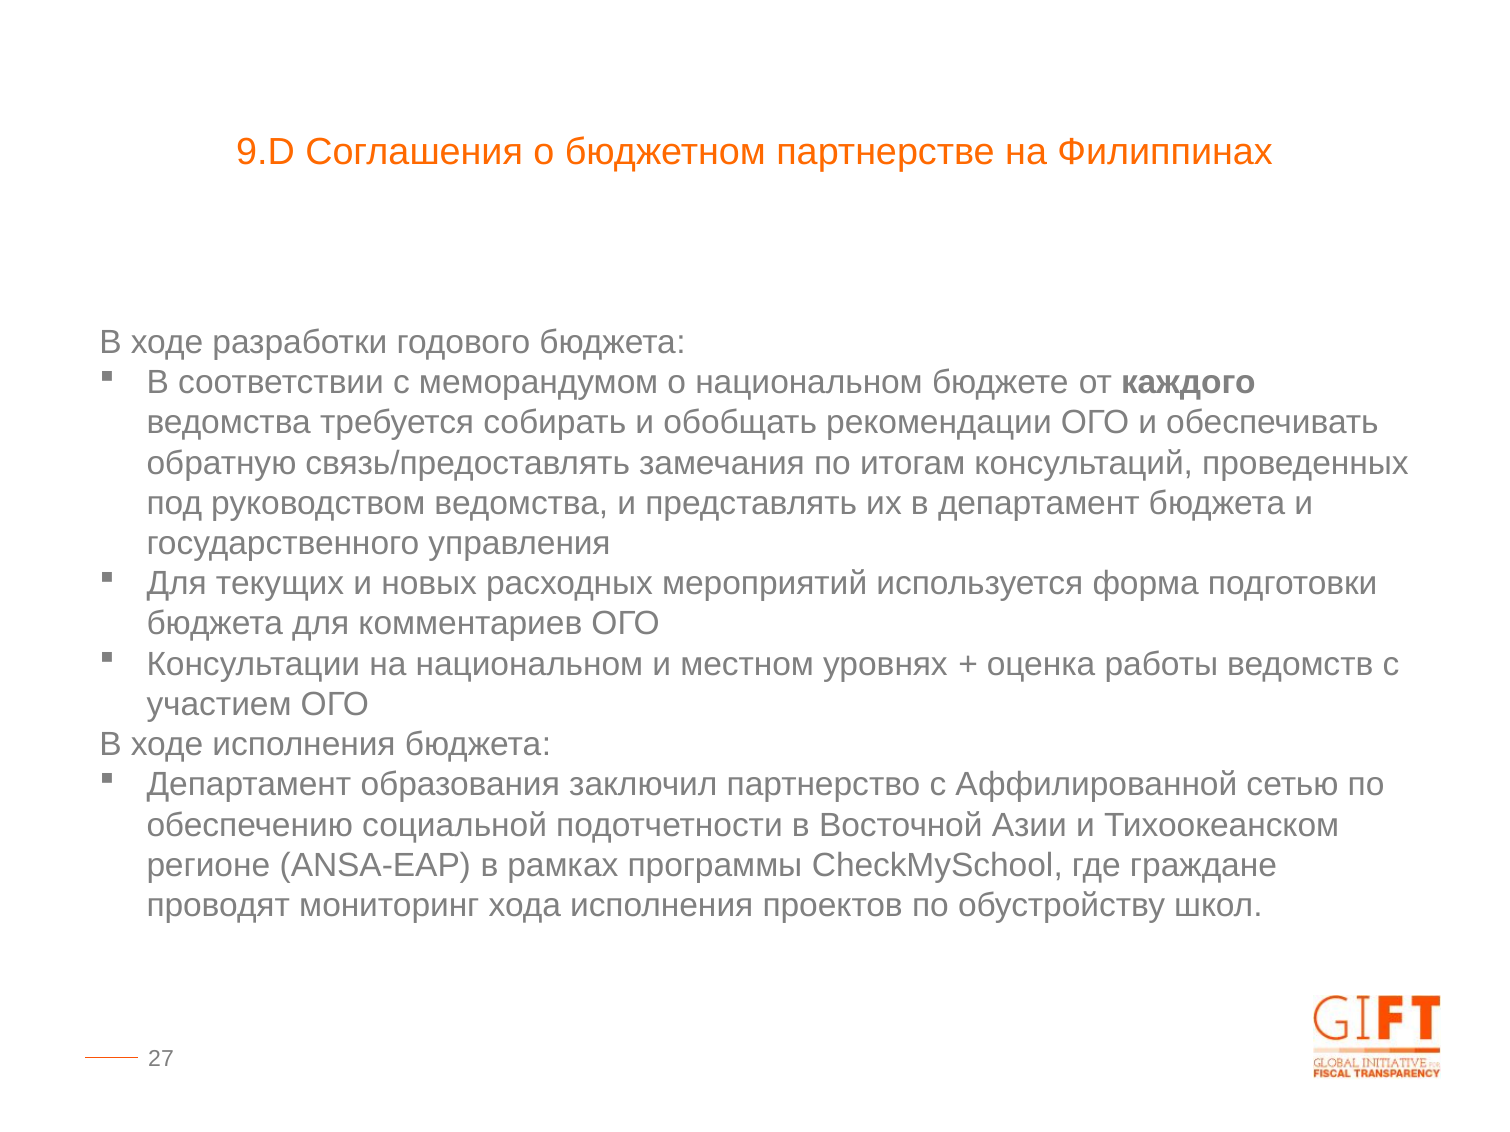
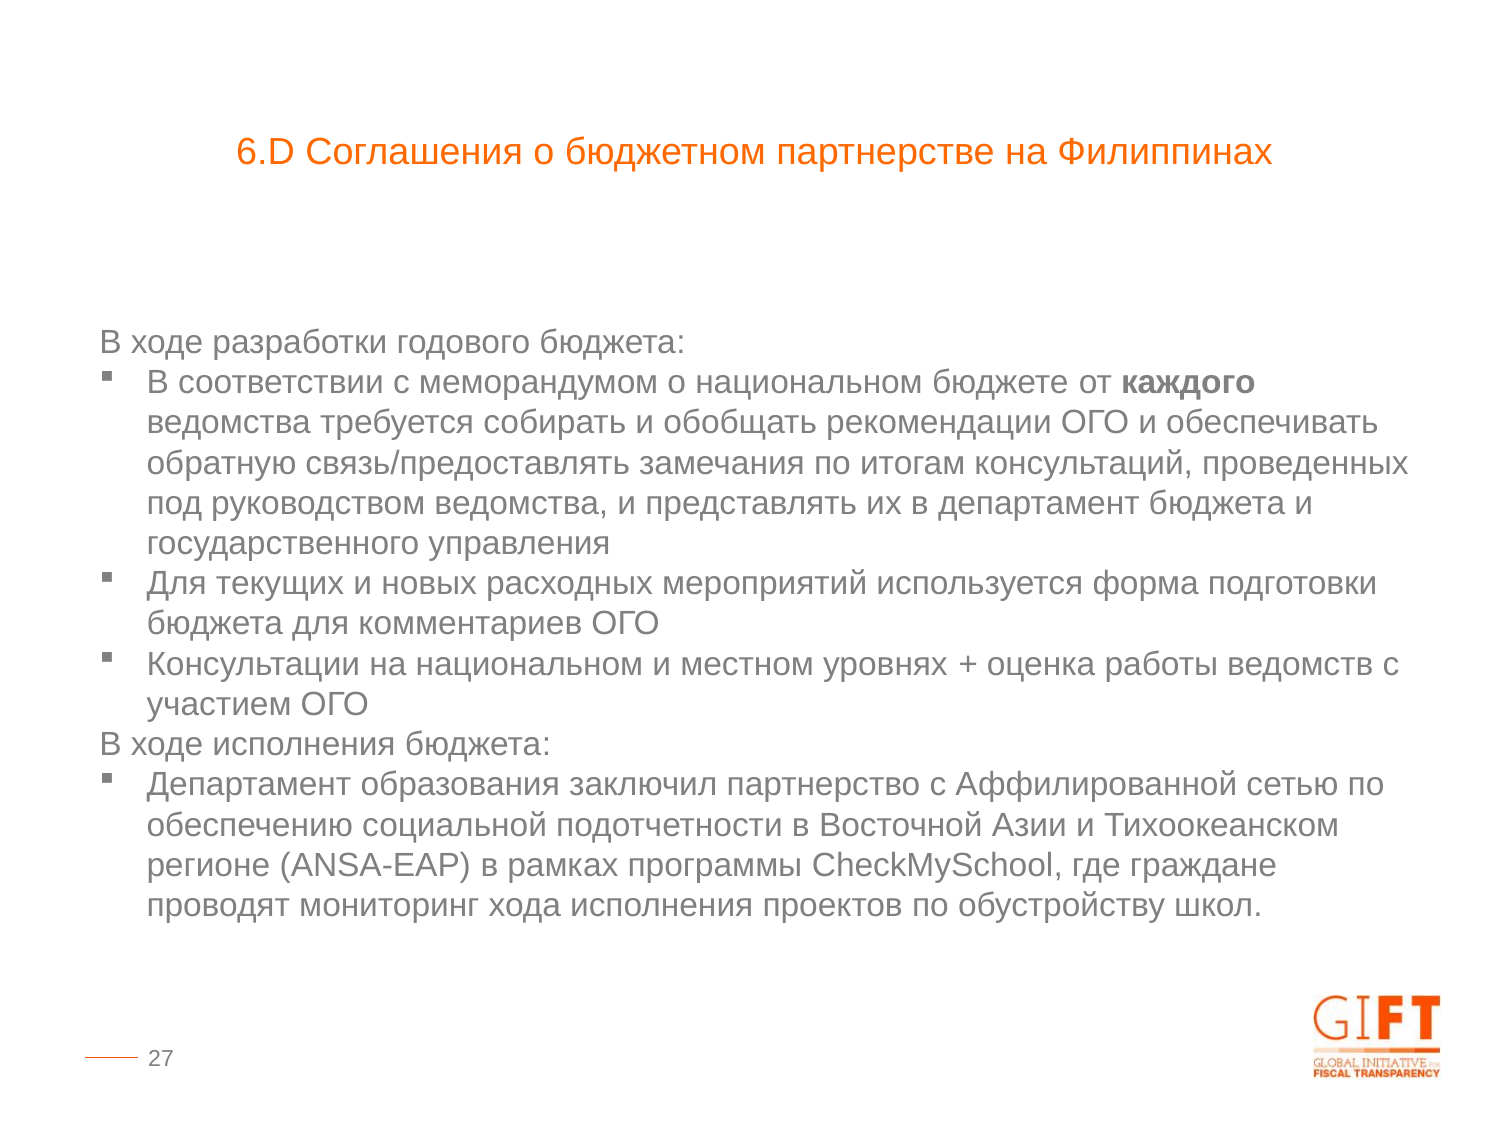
9.D: 9.D -> 6.D (265, 152)
